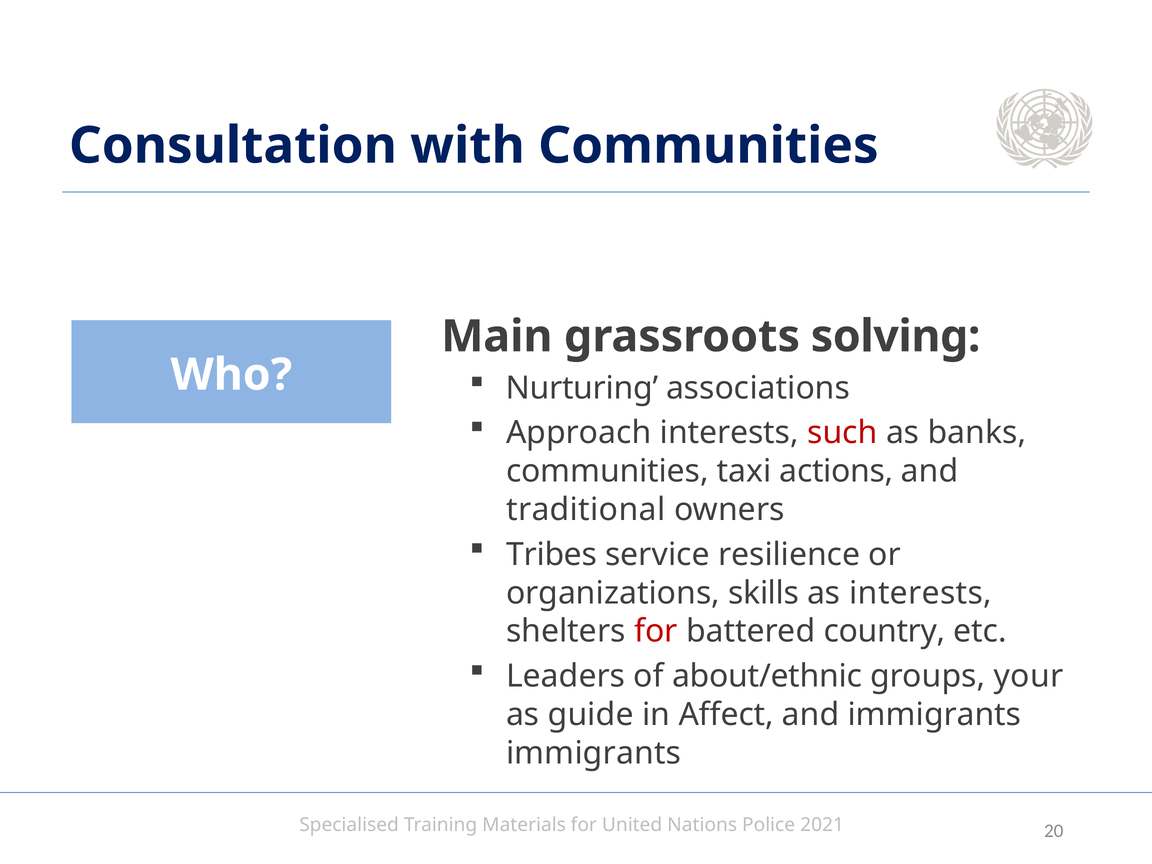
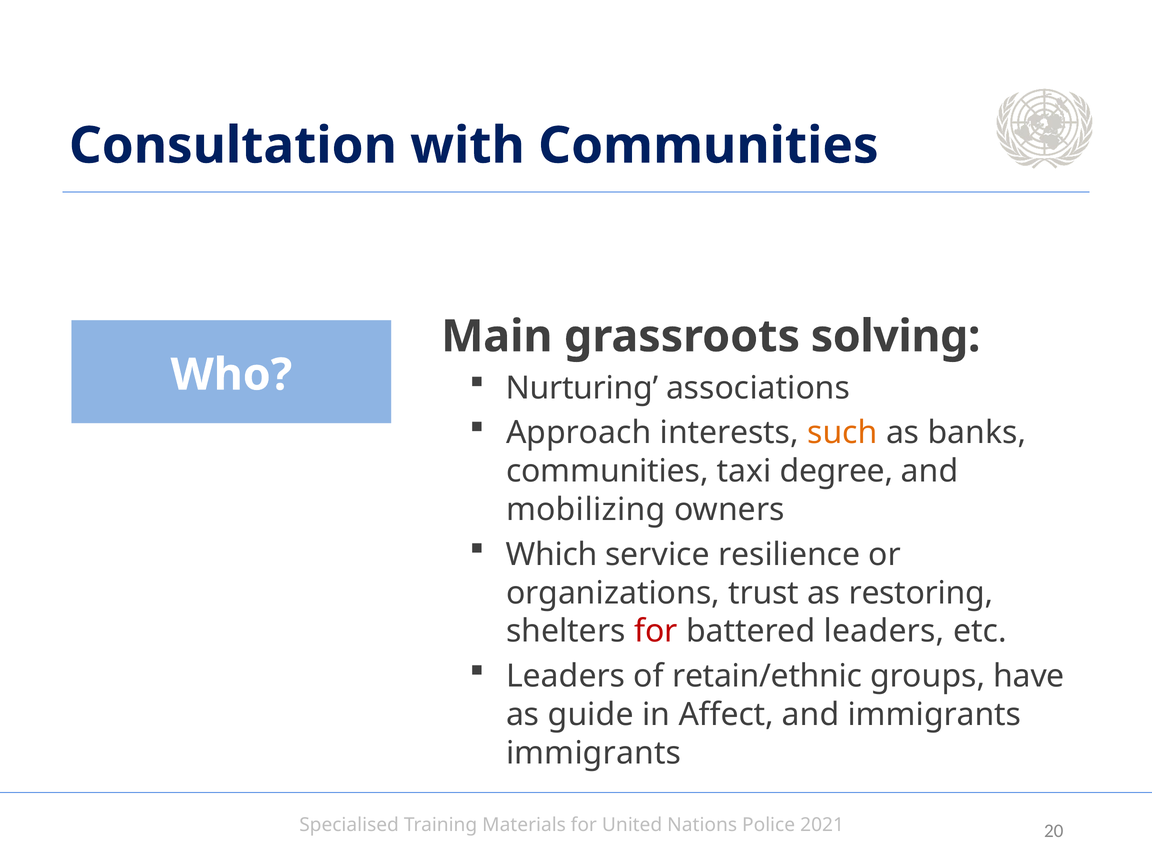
such colour: red -> orange (842, 433)
actions: actions -> degree (836, 471)
traditional: traditional -> mobilizing (586, 510)
Tribes: Tribes -> Which (552, 555)
skills: skills -> trust (764, 593)
as interests: interests -> restoring (921, 593)
battered country: country -> leaders (884, 631)
about/ethnic: about/ethnic -> retain/ethnic (767, 676)
your: your -> have (1029, 676)
